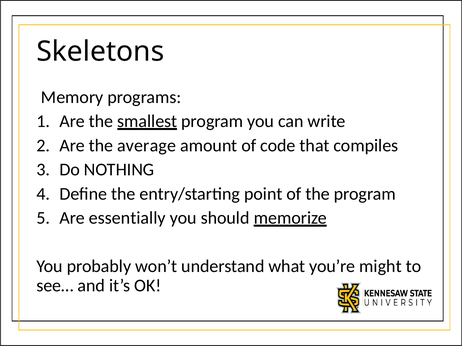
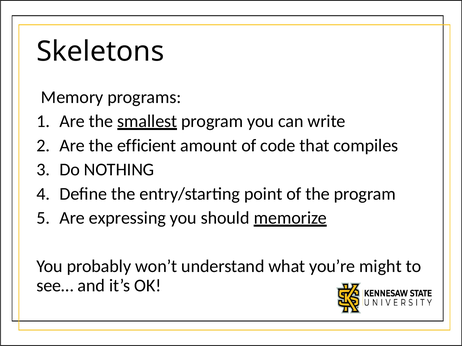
average: average -> efficient (147, 146)
essentially: essentially -> expressing (127, 218)
